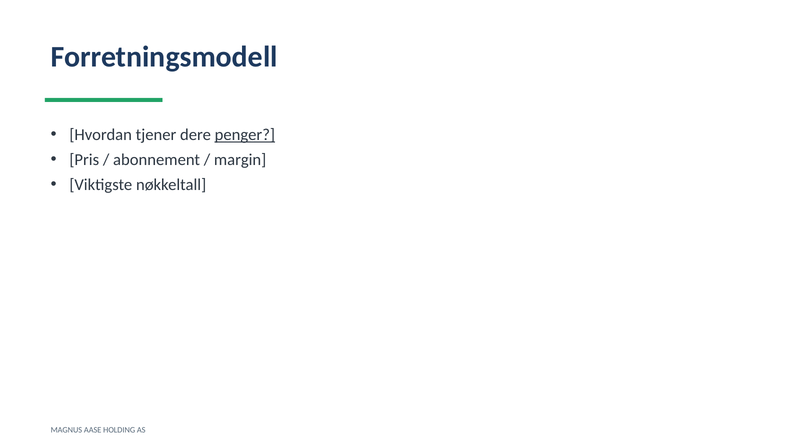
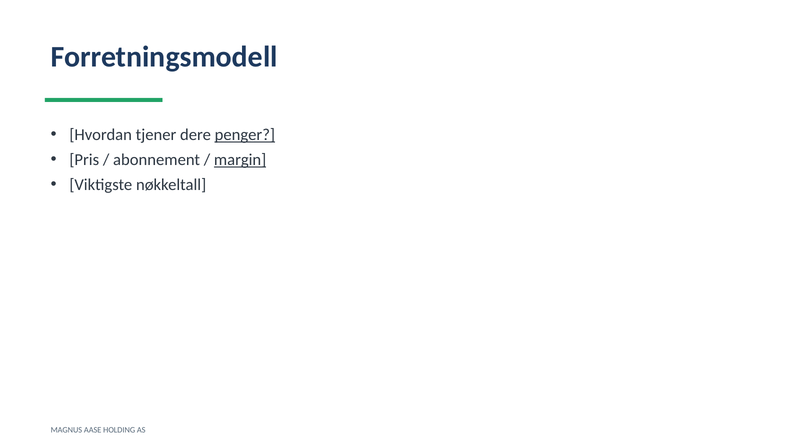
margin underline: none -> present (240, 160)
